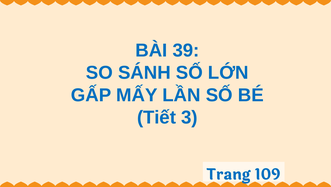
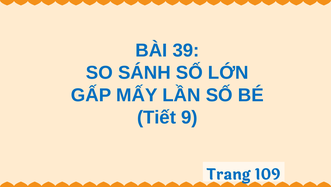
3: 3 -> 9 (189, 117)
